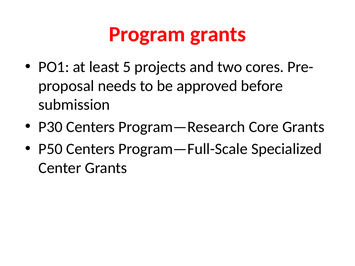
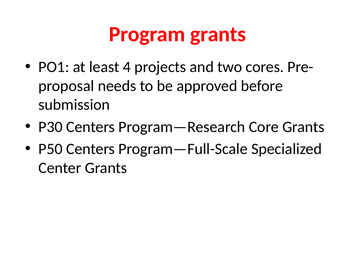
5: 5 -> 4 (127, 67)
